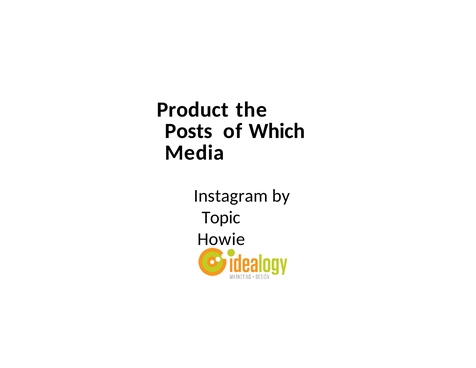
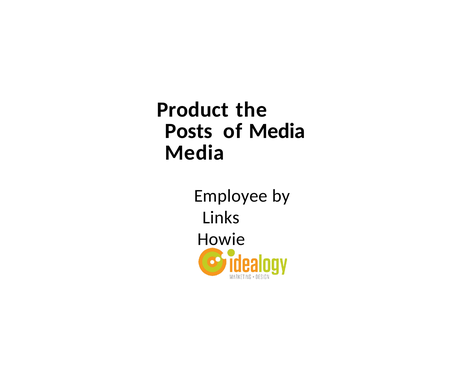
of Which: Which -> Media (277, 131)
Instagram: Instagram -> Employee (231, 196)
Topic: Topic -> Links (221, 217)
